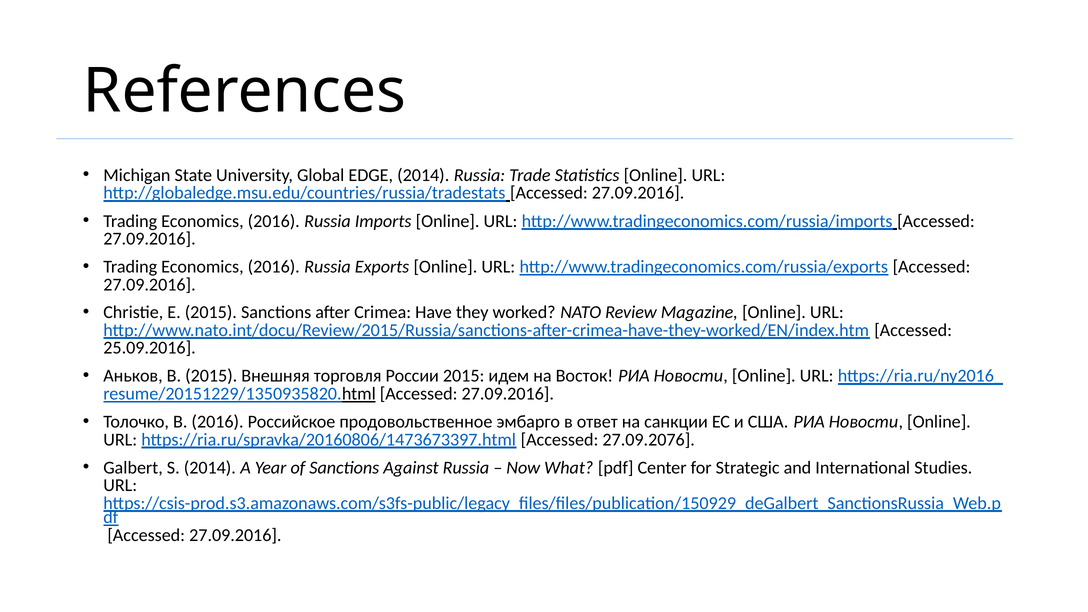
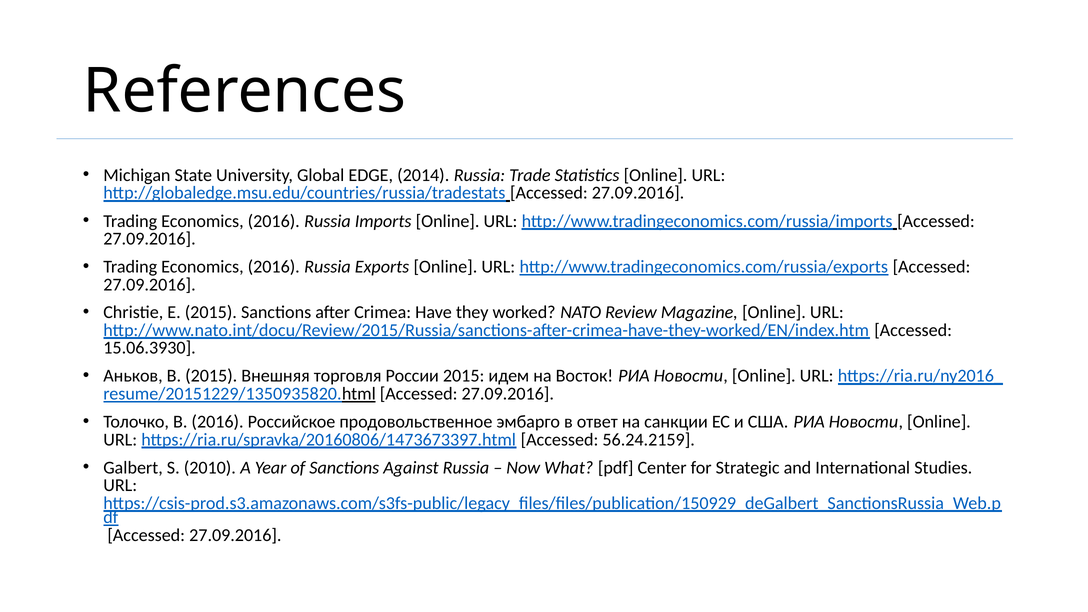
25.09.2016: 25.09.2016 -> 15.06.3930 (150, 348)
27.09.2076: 27.09.2076 -> 56.24.2159 (649, 440)
S 2014: 2014 -> 2010 (210, 468)
